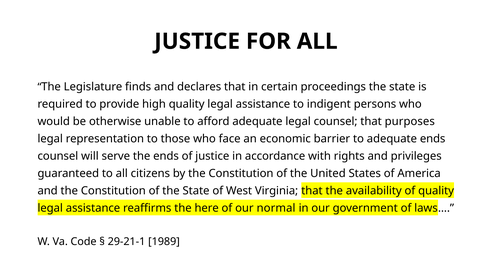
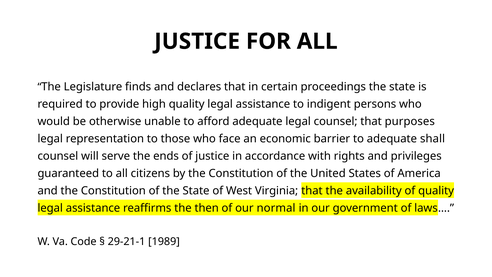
adequate ends: ends -> shall (433, 139)
here: here -> then (207, 208)
